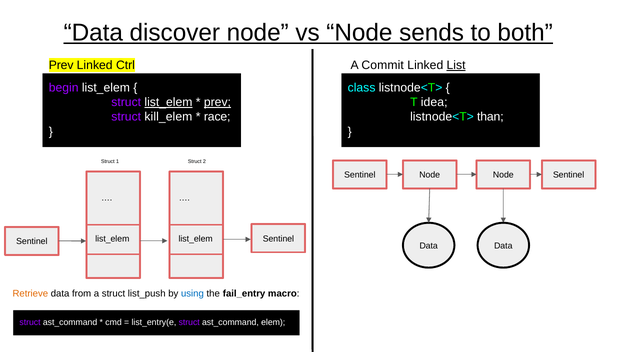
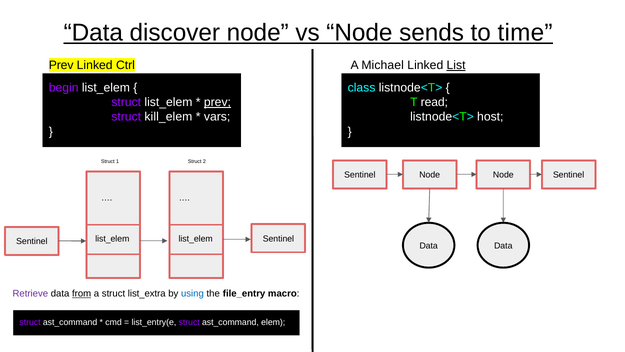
both: both -> time (525, 32)
Commit: Commit -> Michael (383, 65)
list_elem underline: present -> none (168, 102)
idea: idea -> read (434, 102)
race: race -> vars (217, 117)
than: than -> host (490, 117)
Retrieve colour: orange -> purple (30, 293)
from underline: none -> present (82, 293)
list_push: list_push -> list_extra (147, 293)
fail_entry: fail_entry -> file_entry (244, 293)
